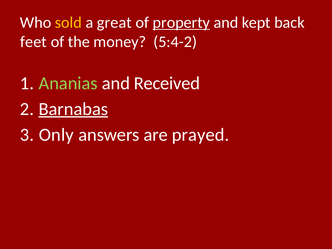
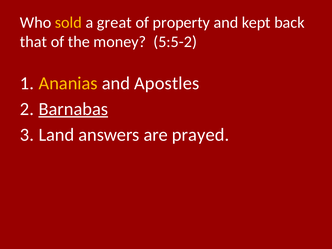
property underline: present -> none (181, 22)
feet: feet -> that (34, 42)
5:4-2: 5:4-2 -> 5:5-2 (175, 42)
Ananias colour: light green -> yellow (68, 83)
Received: Received -> Apostles (167, 83)
Only: Only -> Land (56, 135)
